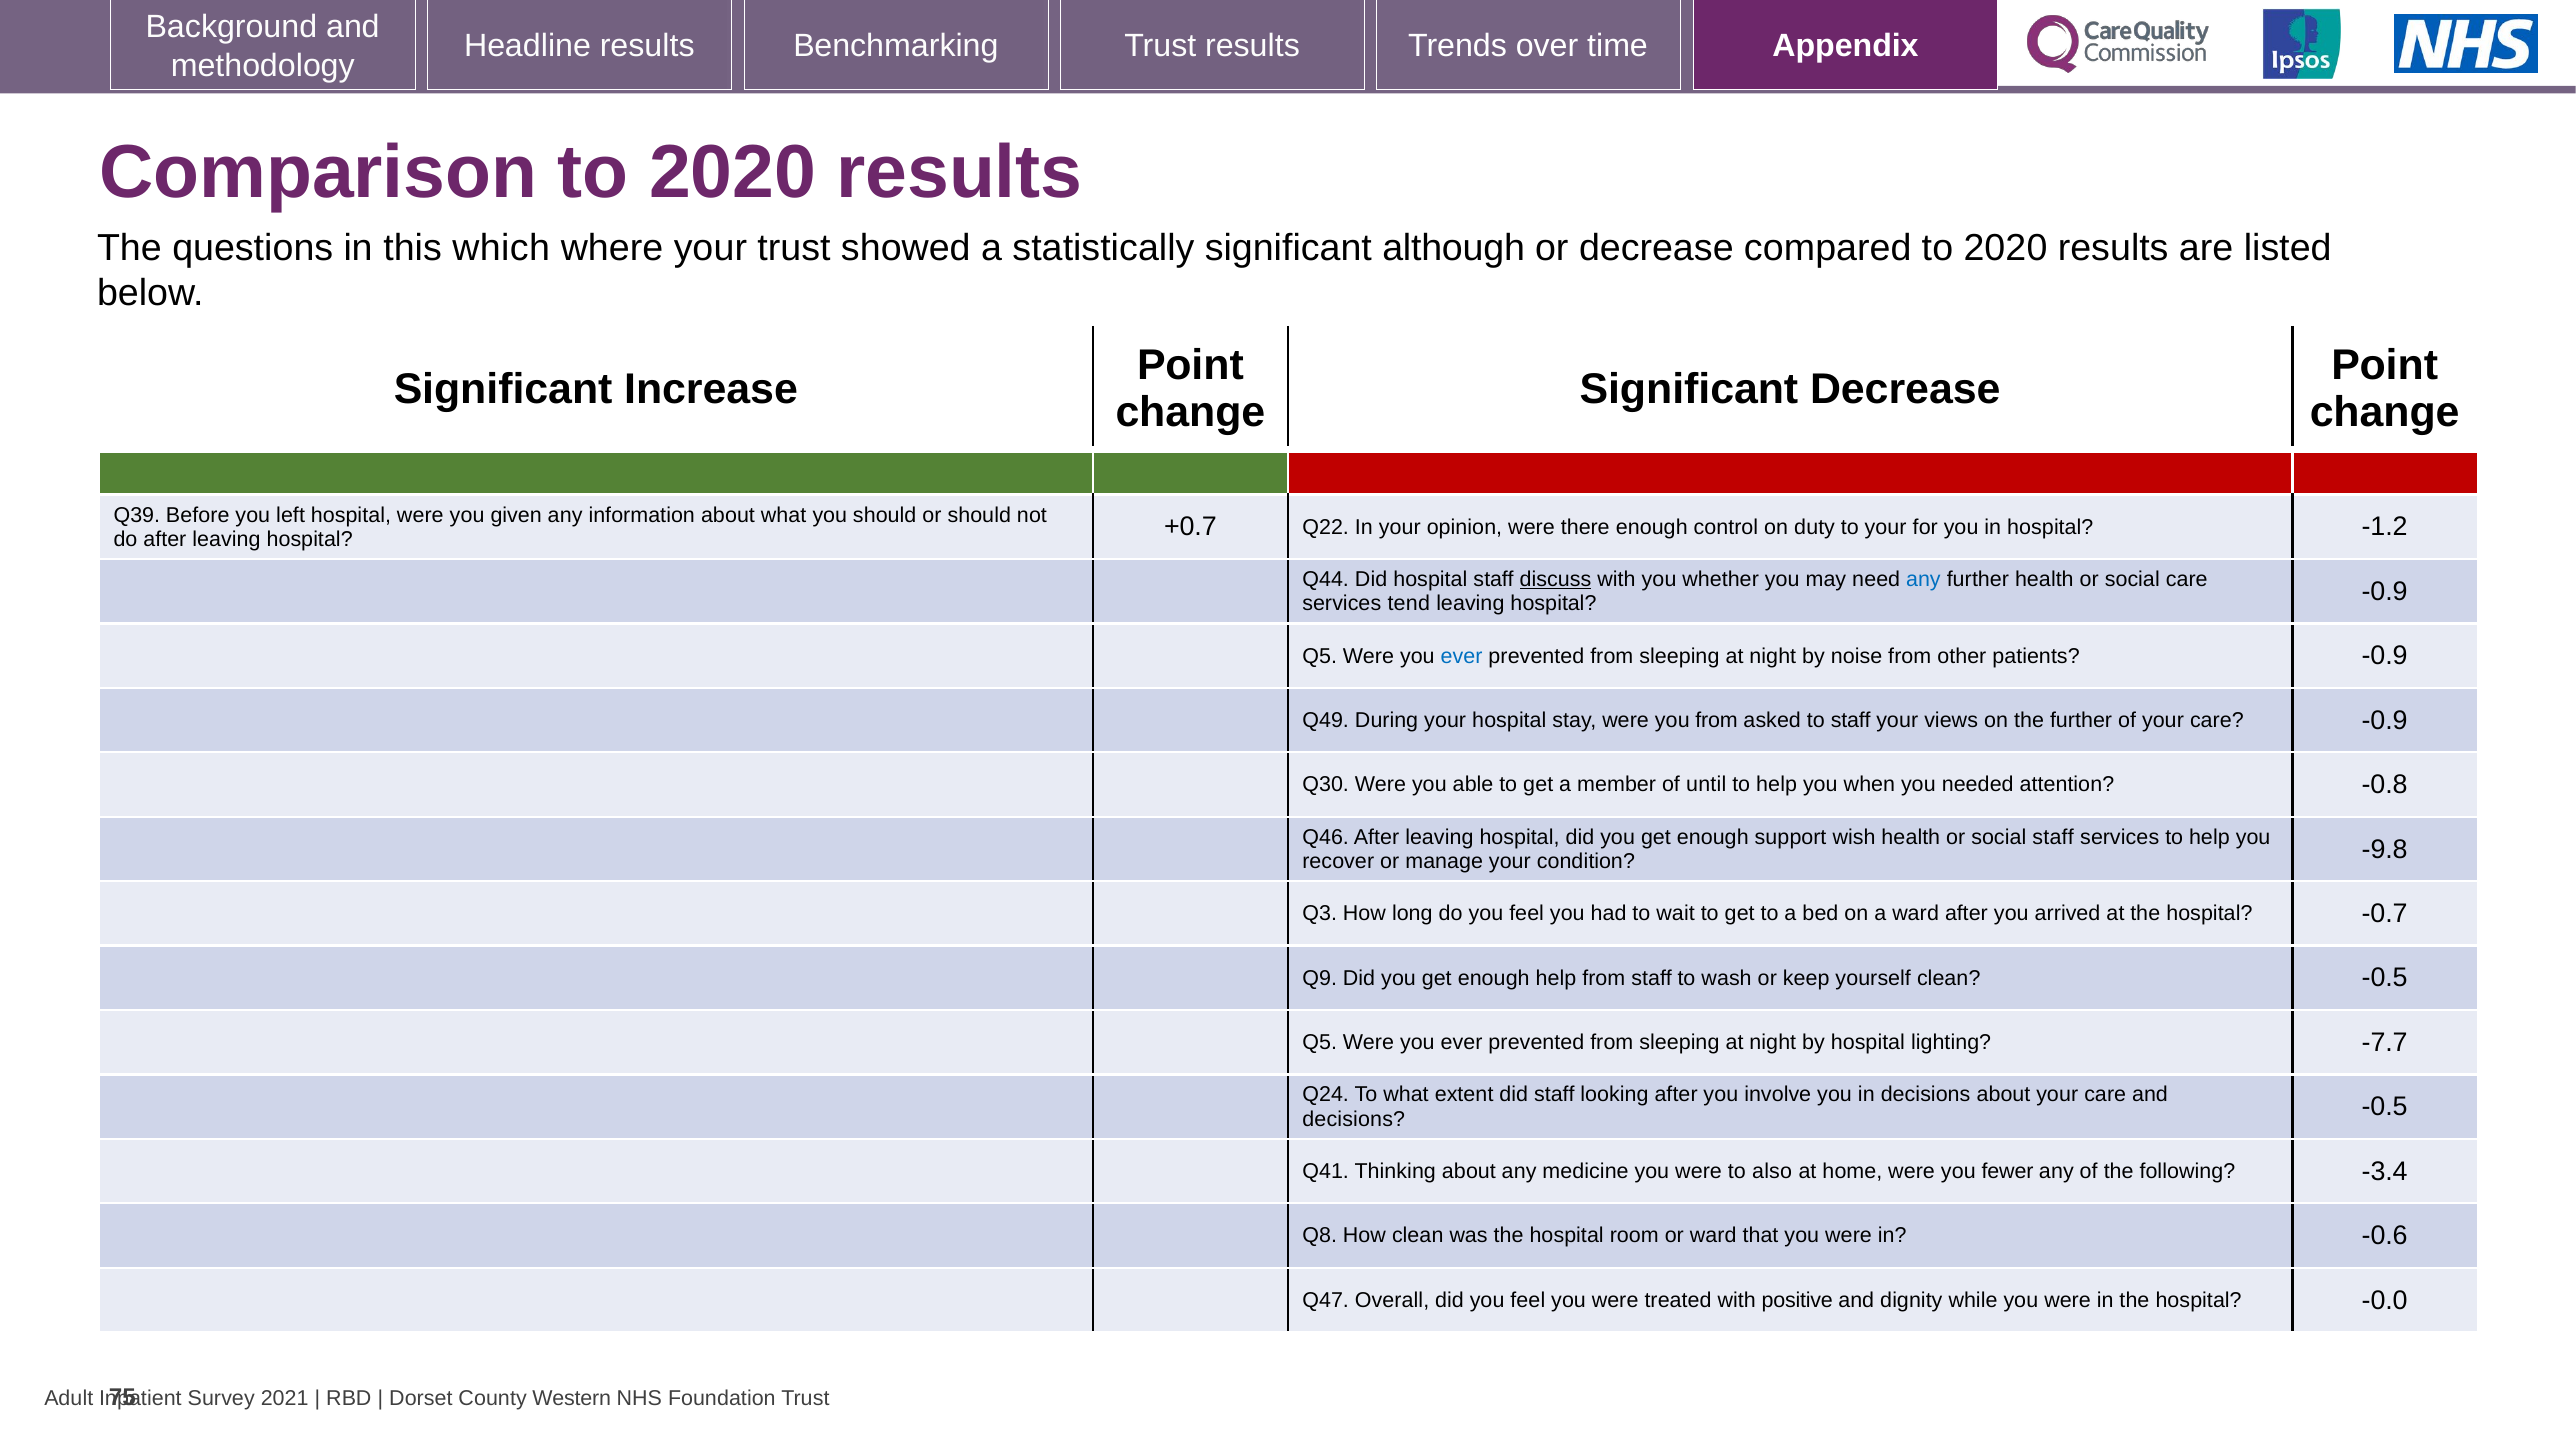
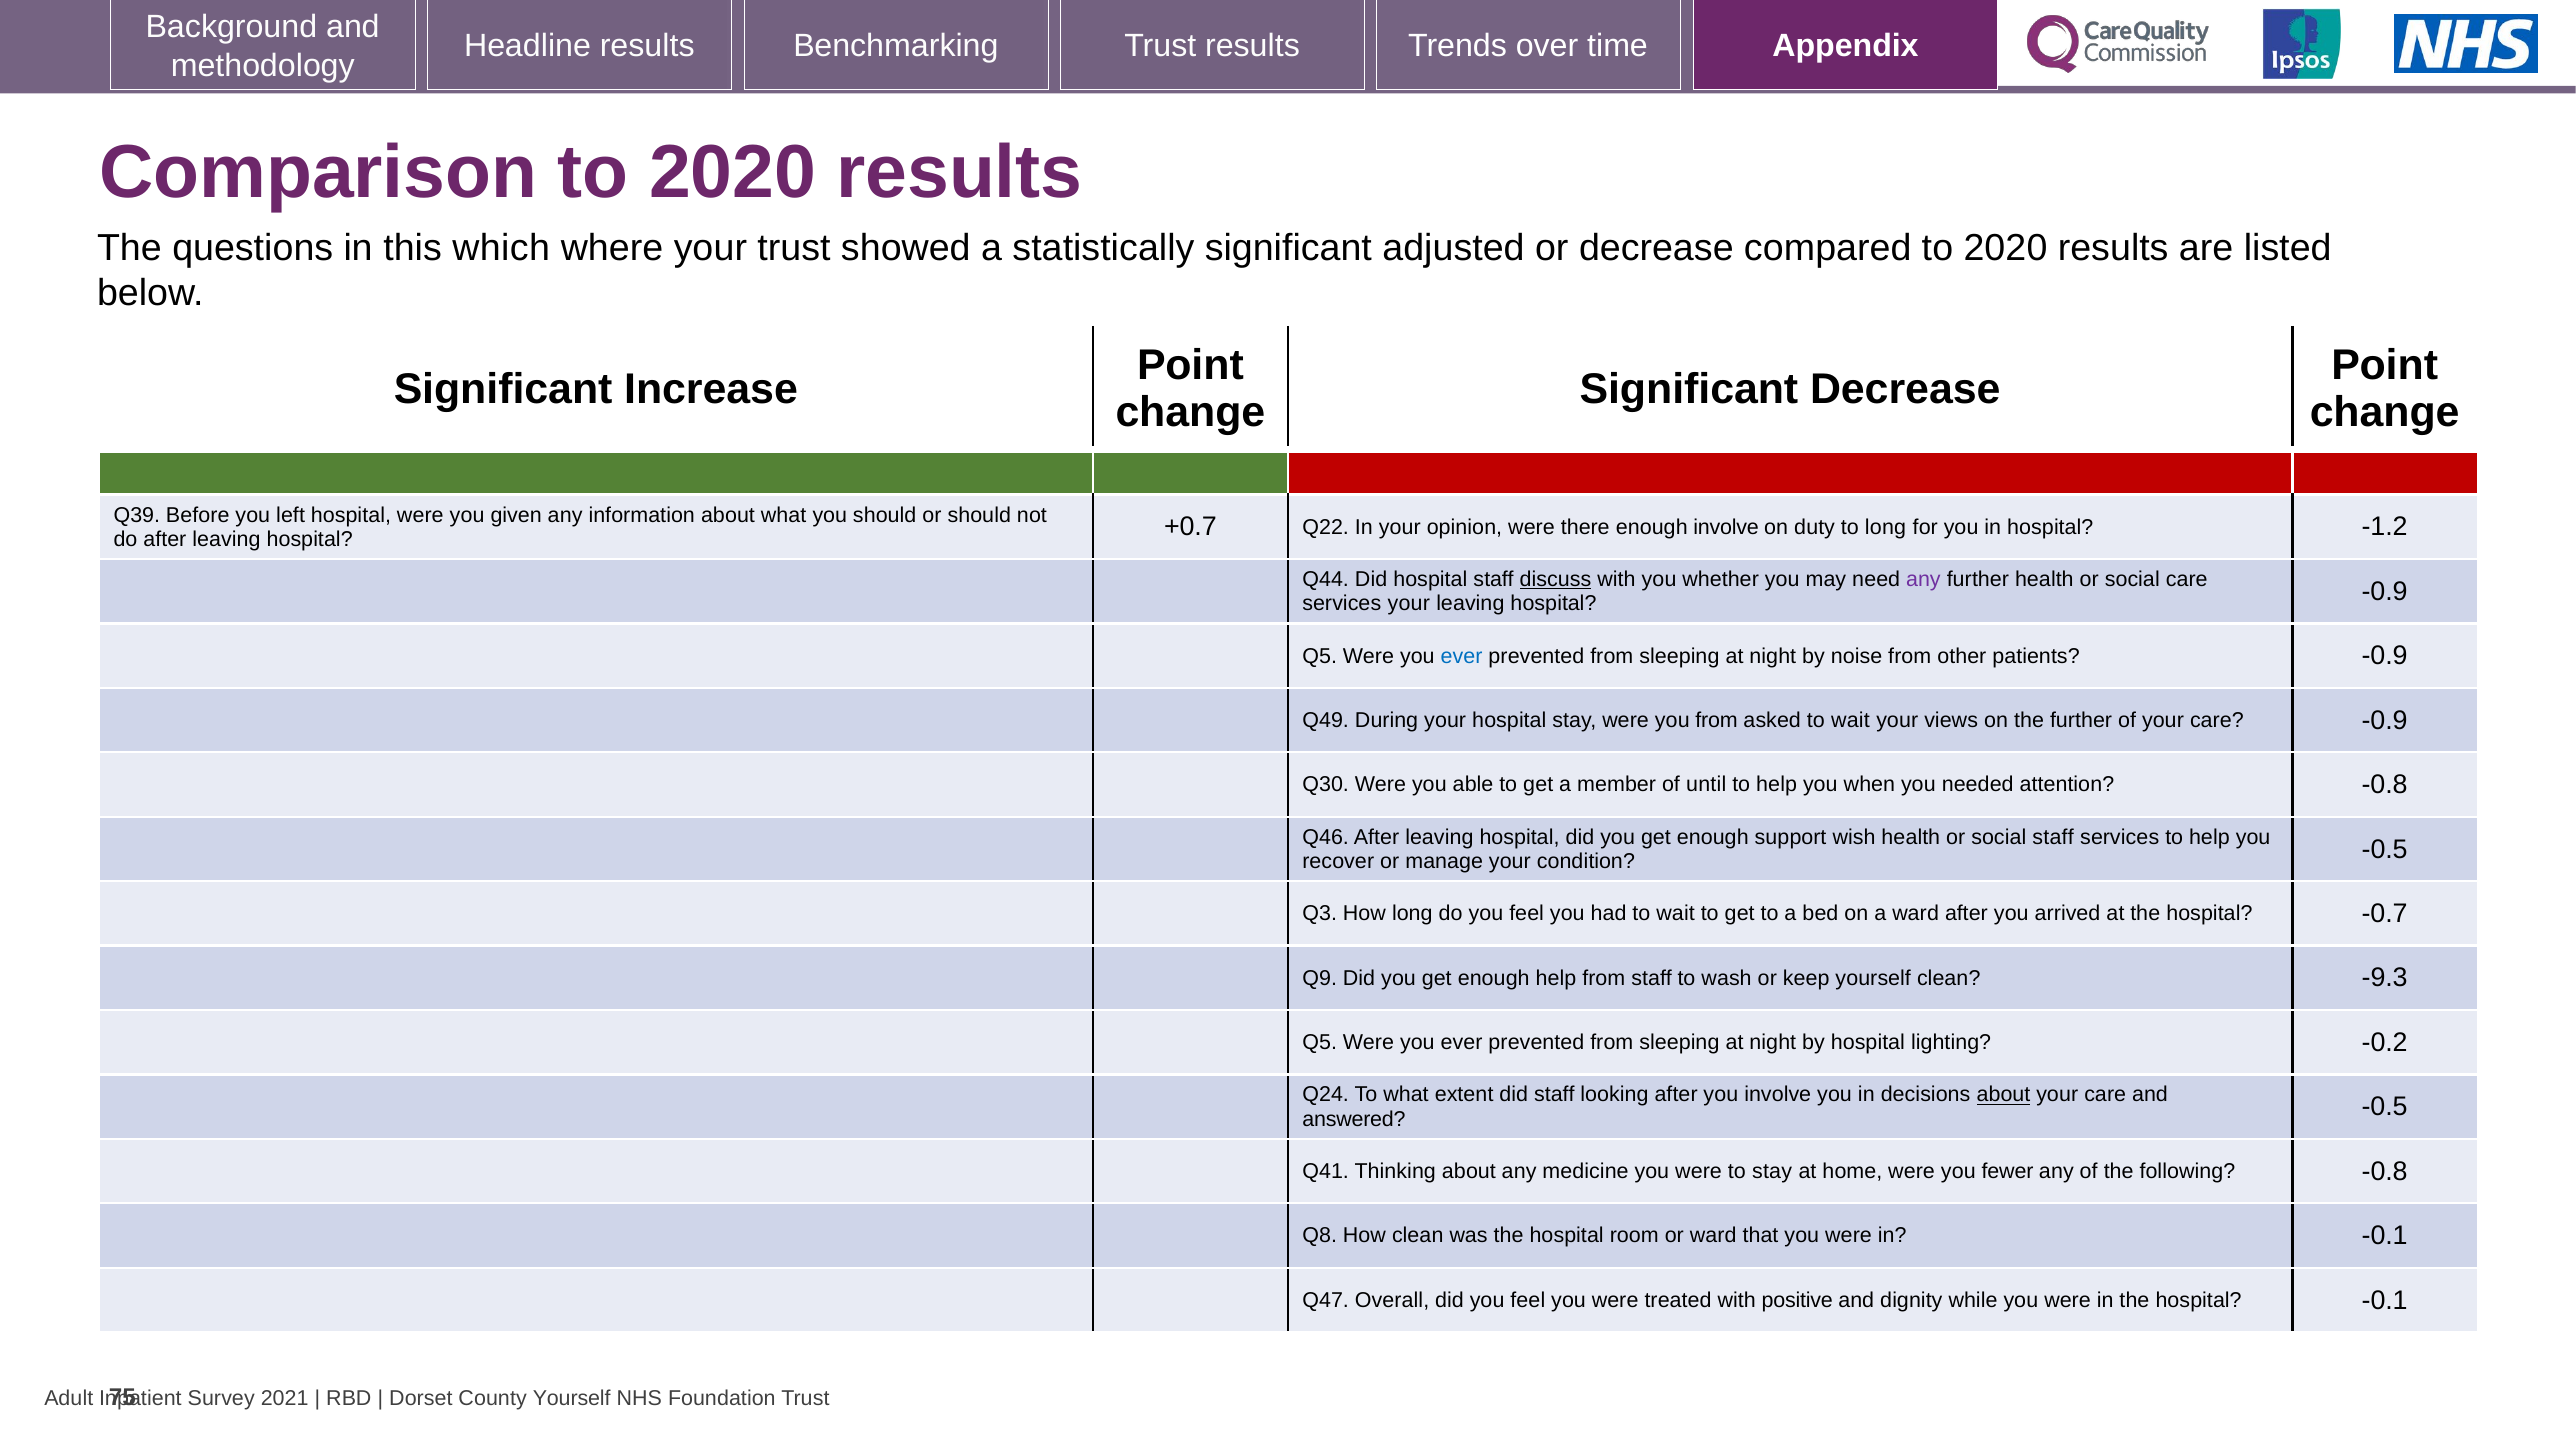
although: although -> adjusted (1453, 248)
enough control: control -> involve (1726, 527)
to your: your -> long (1886, 527)
any colour: blue -> purple (1923, 580)
services tend: tend -> your (1409, 604)
asked to staff: staff -> wait (1850, 720)
condition -9.8: -9.8 -> -0.5 (2385, 849)
clean -0.5: -0.5 -> -9.3 (2385, 978)
-7.7: -7.7 -> -0.2 (2385, 1042)
about underline: none -> present (2003, 1095)
decisions: decisions -> answered (1354, 1119)
to also: also -> stay (1772, 1171)
following -3.4: -3.4 -> -0.8 (2385, 1171)
in -0.6: -0.6 -> -0.1 (2385, 1236)
hospital -0.0: -0.0 -> -0.1 (2385, 1300)
Western: Western -> Yourself (572, 1399)
